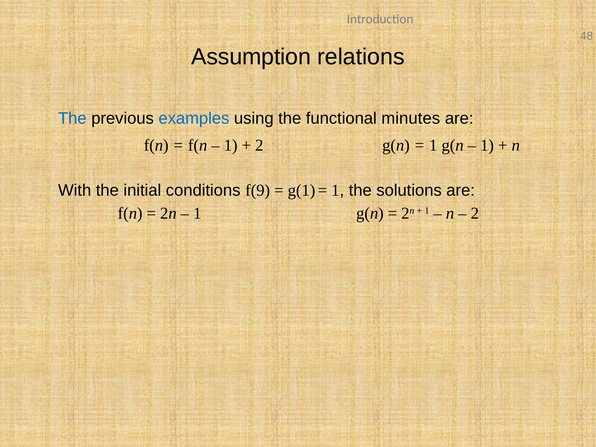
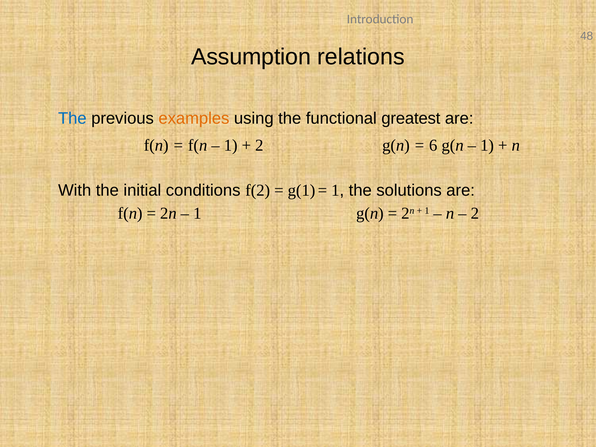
examples colour: blue -> orange (194, 118)
minutes: minutes -> greatest (411, 118)
1: 1 -> 6 (433, 146)
f(9: f(9 -> f(2 (258, 190)
